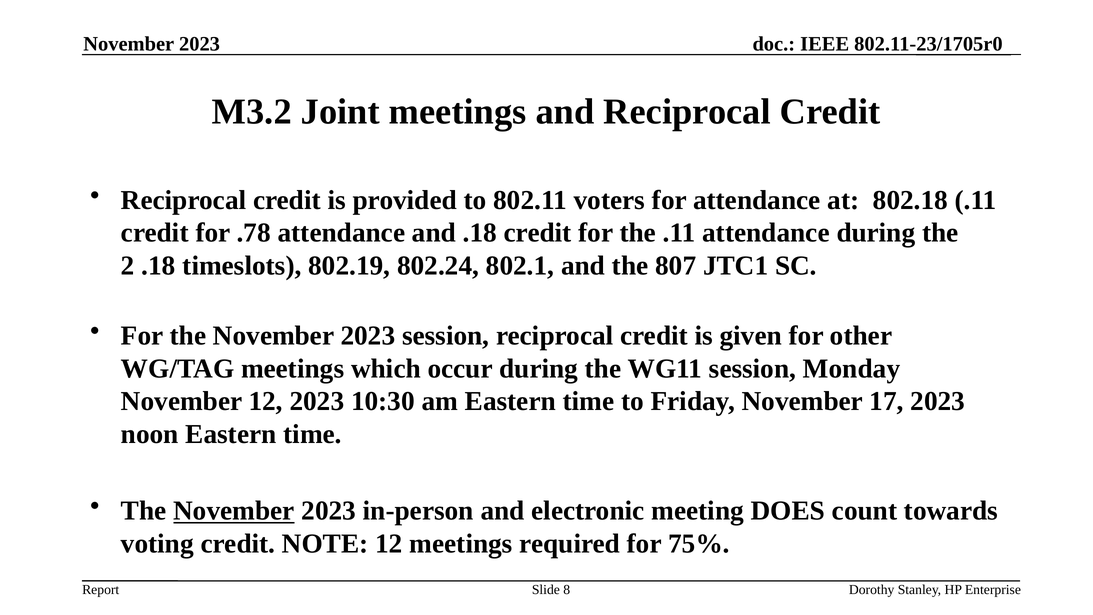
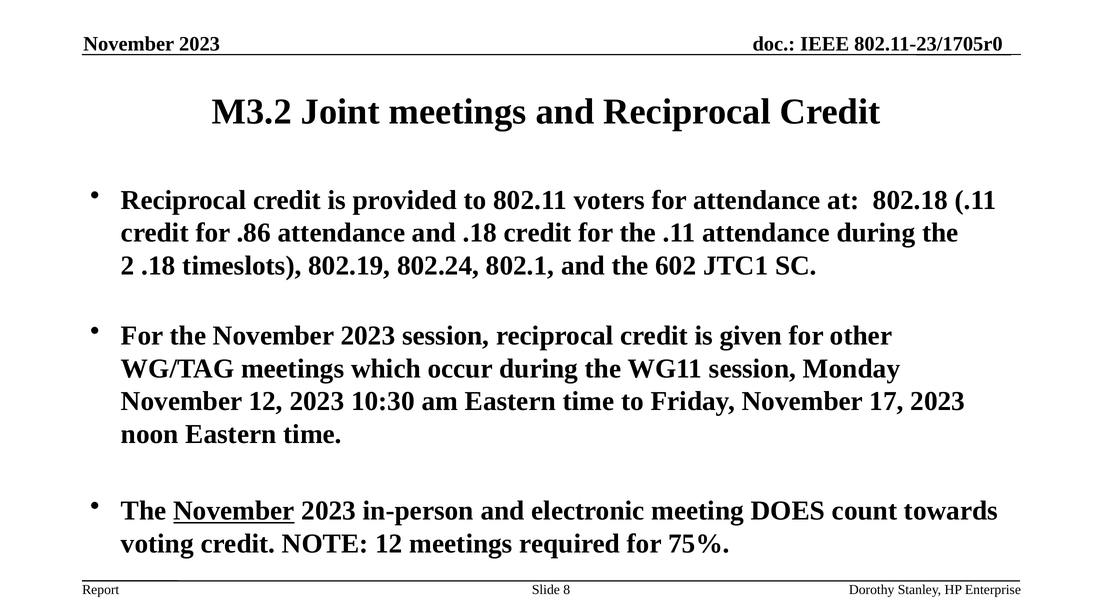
.78: .78 -> .86 (254, 233)
807: 807 -> 602 (676, 266)
